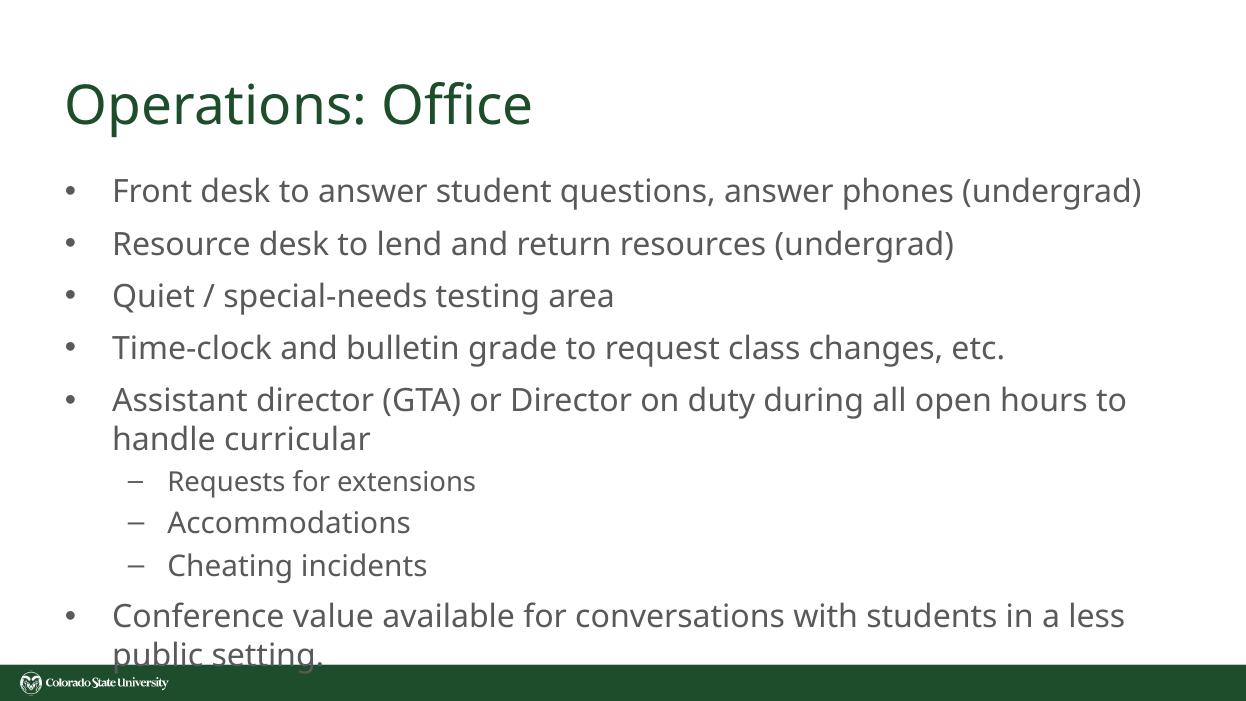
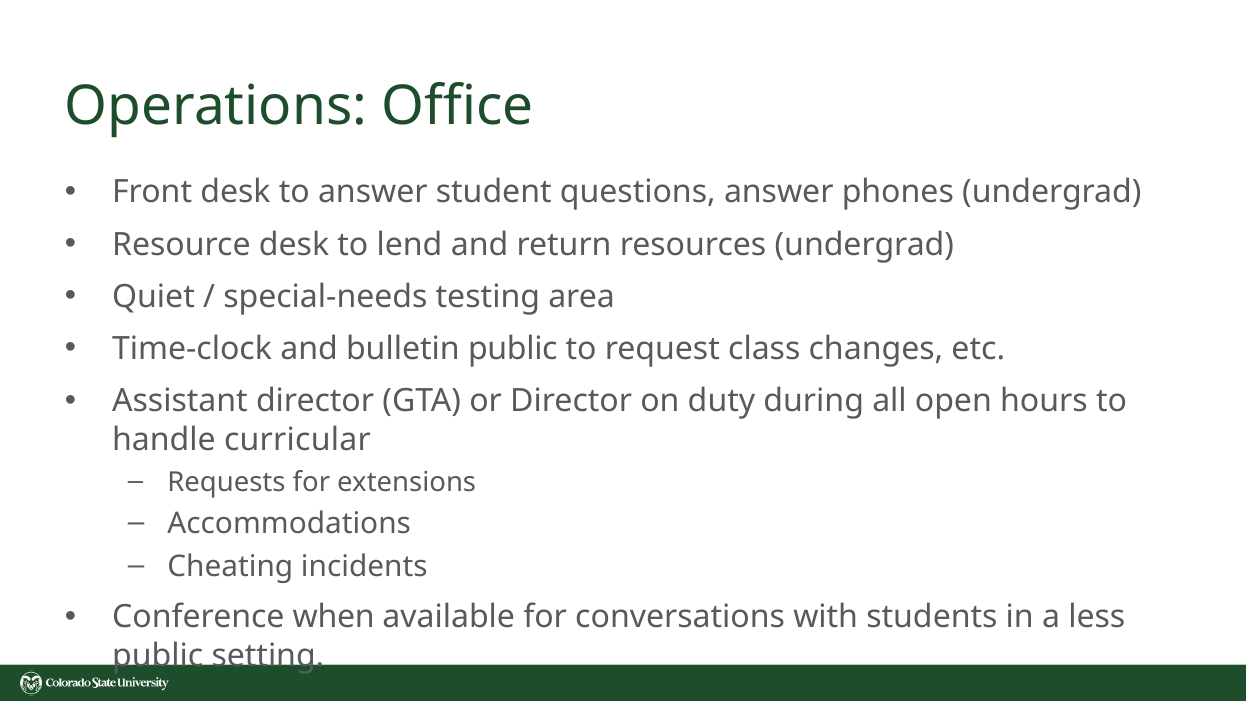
bulletin grade: grade -> public (513, 349)
value: value -> when (334, 617)
